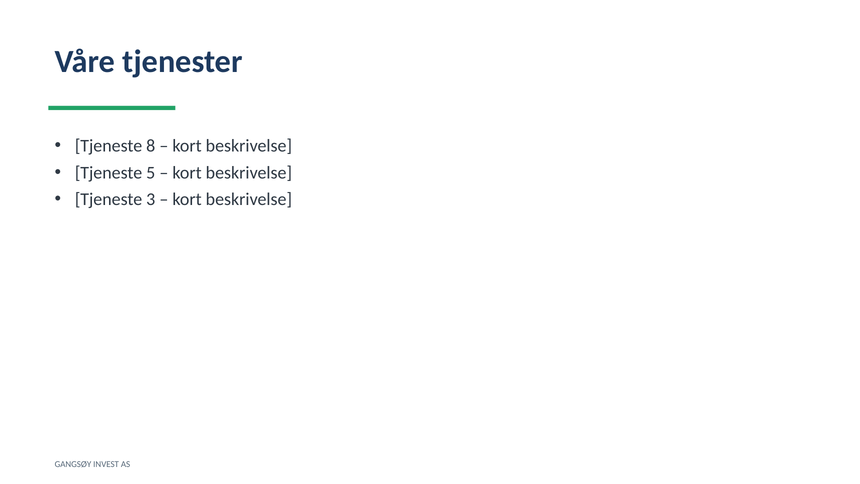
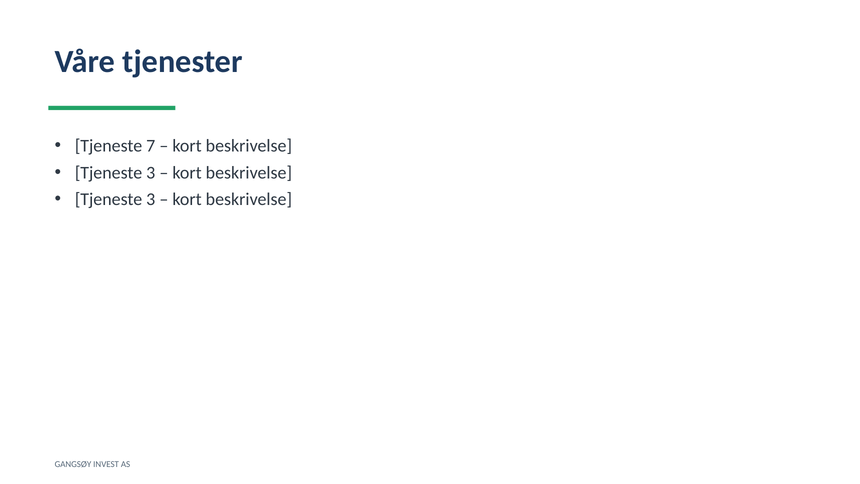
8: 8 -> 7 (151, 146)
5: 5 -> 3 (151, 173)
